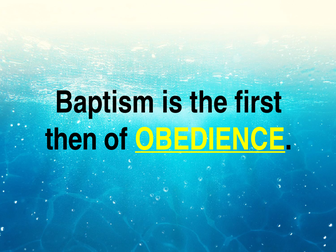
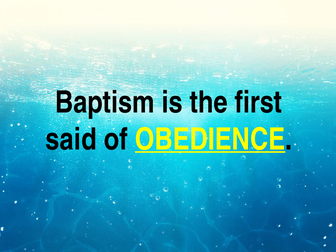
then: then -> said (71, 139)
